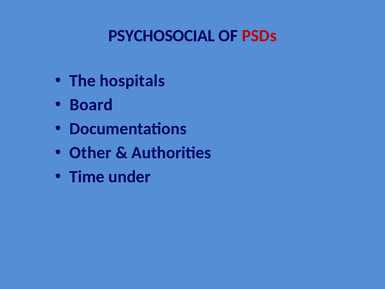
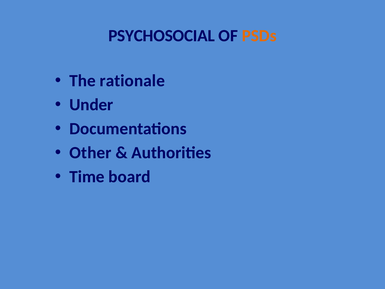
PSDs colour: red -> orange (259, 36)
hospitals: hospitals -> rationale (132, 81)
Board: Board -> Under (91, 105)
under: under -> board (130, 177)
